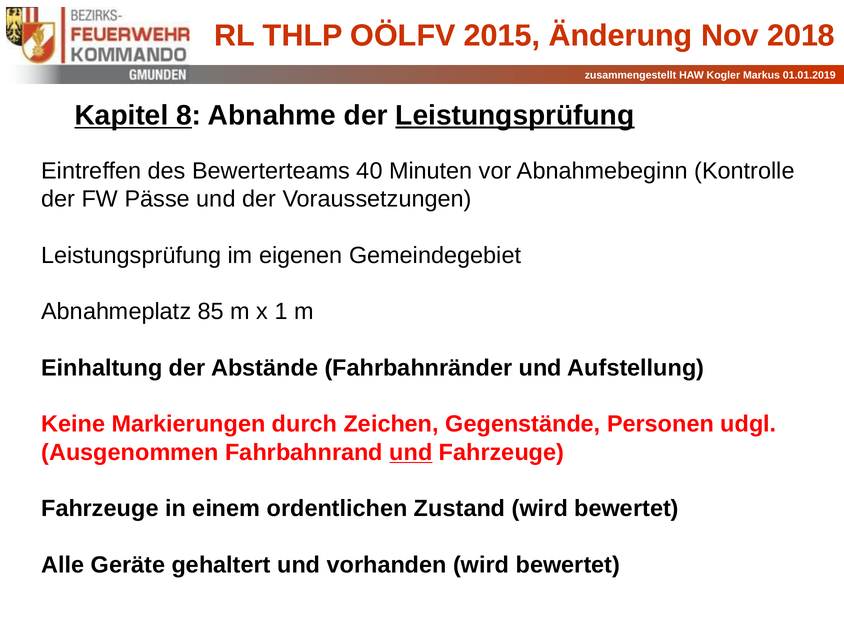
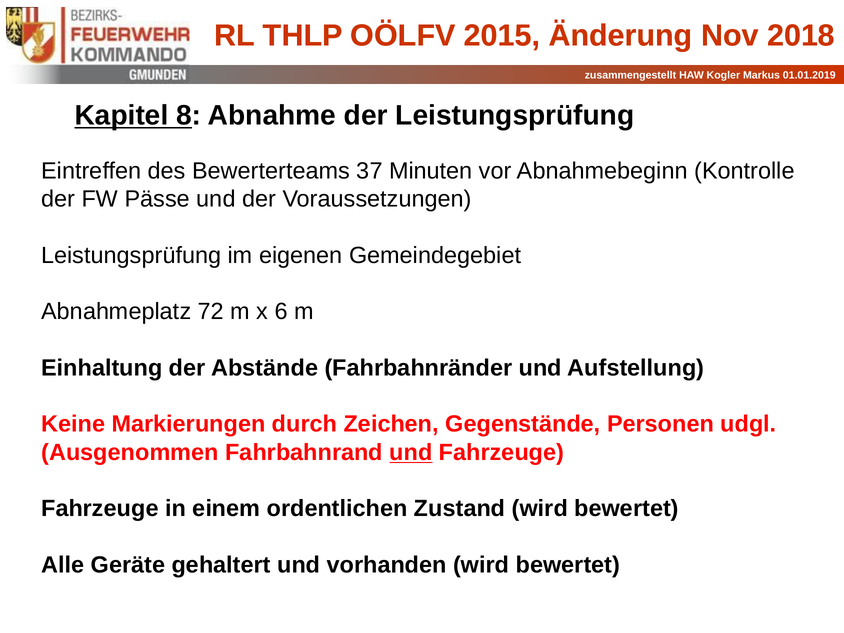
Leistungsprüfung underline: present -> none (515, 115)
40: 40 -> 37 (369, 171)
85: 85 -> 72 (211, 312)
1: 1 -> 6 (281, 312)
